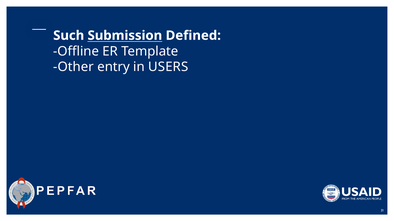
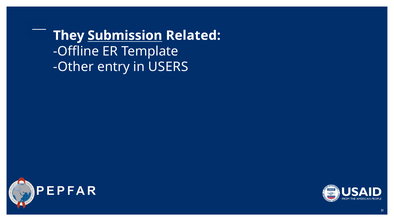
Such: Such -> They (69, 36)
Defined: Defined -> Related (193, 36)
